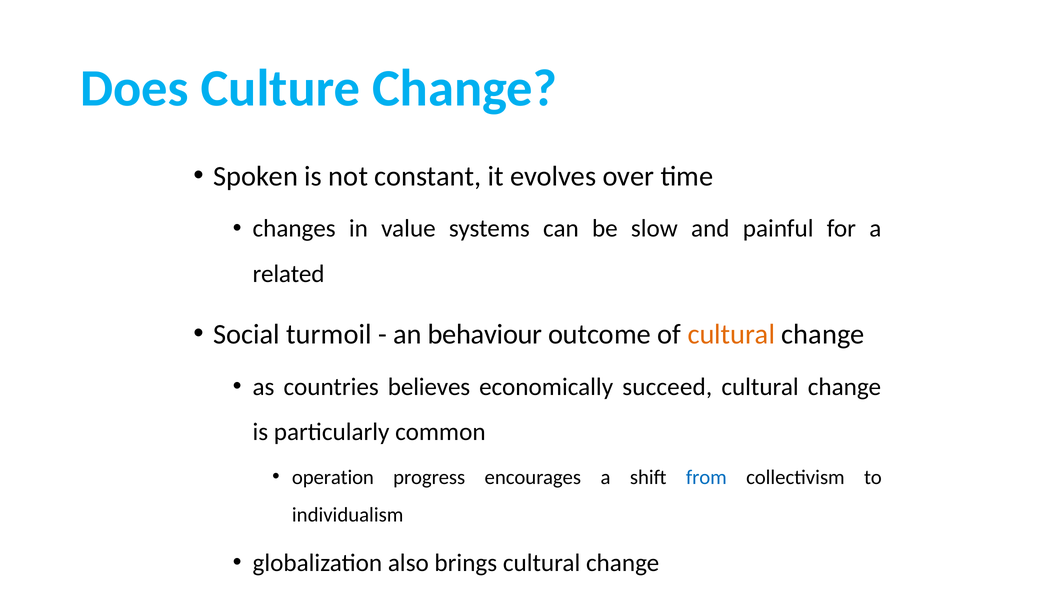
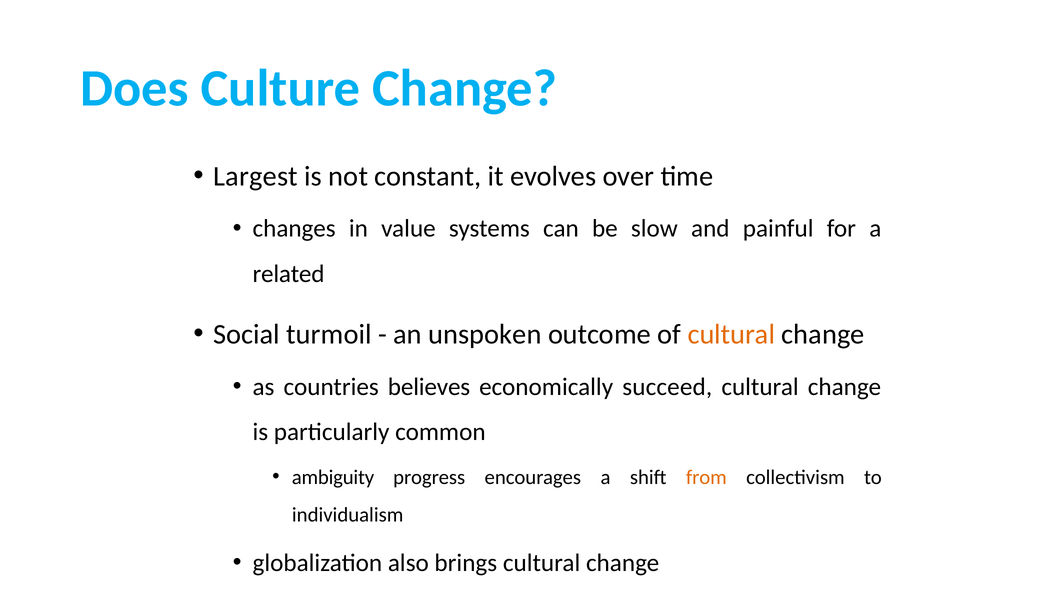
Spoken: Spoken -> Largest (256, 176)
behaviour: behaviour -> unspoken (485, 334)
operation: operation -> ambiguity (333, 477)
from colour: blue -> orange (706, 477)
